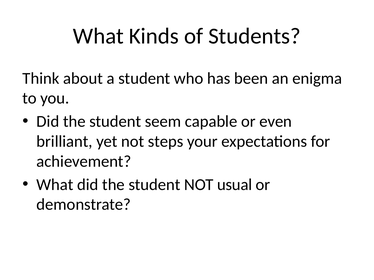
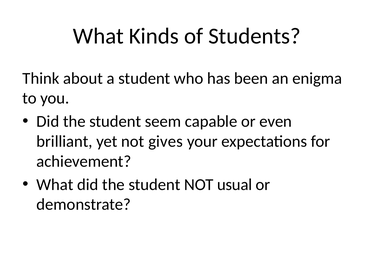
steps: steps -> gives (166, 142)
